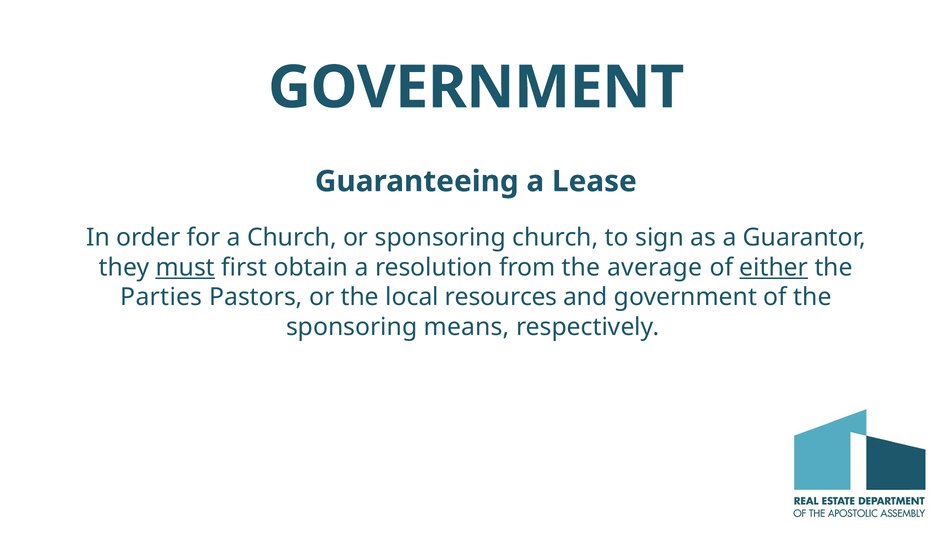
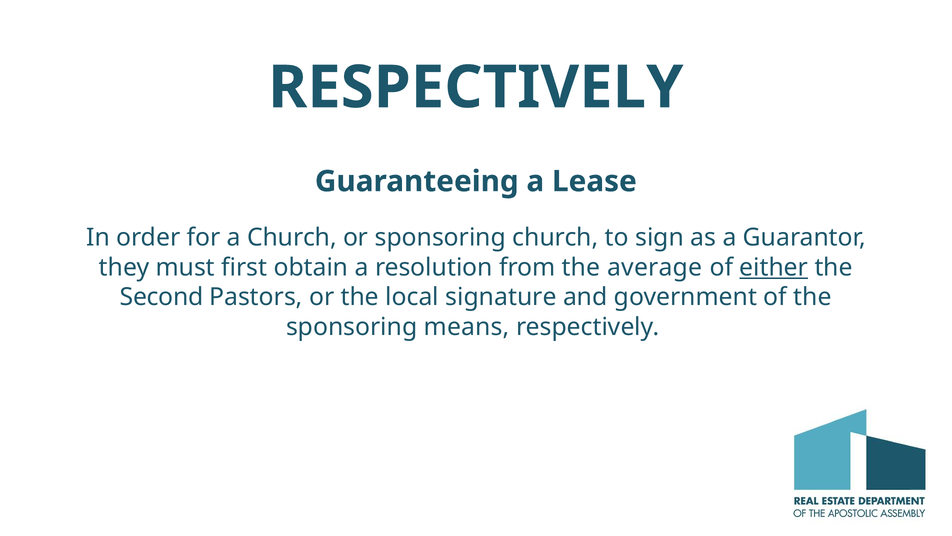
GOVERNMENT: GOVERNMENT -> RESPECTIVELY (476, 88)
must underline: present -> none (185, 267)
Parties: Parties -> Second (162, 297)
resources: resources -> signature (501, 297)
